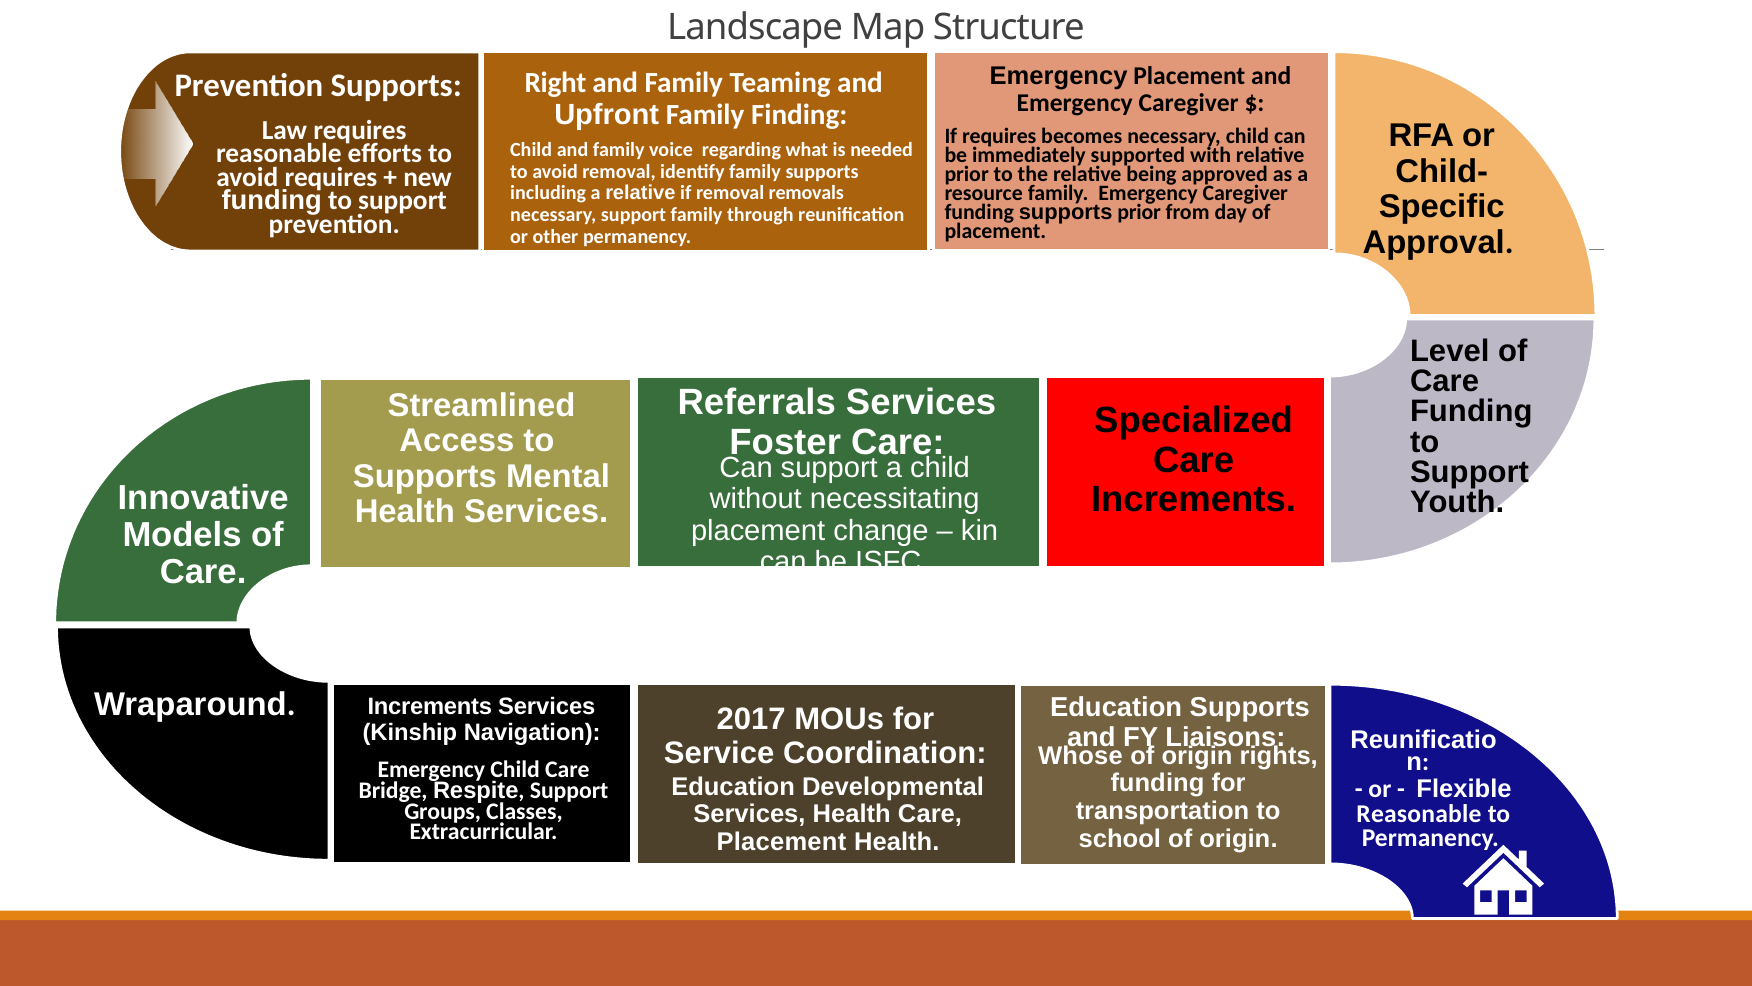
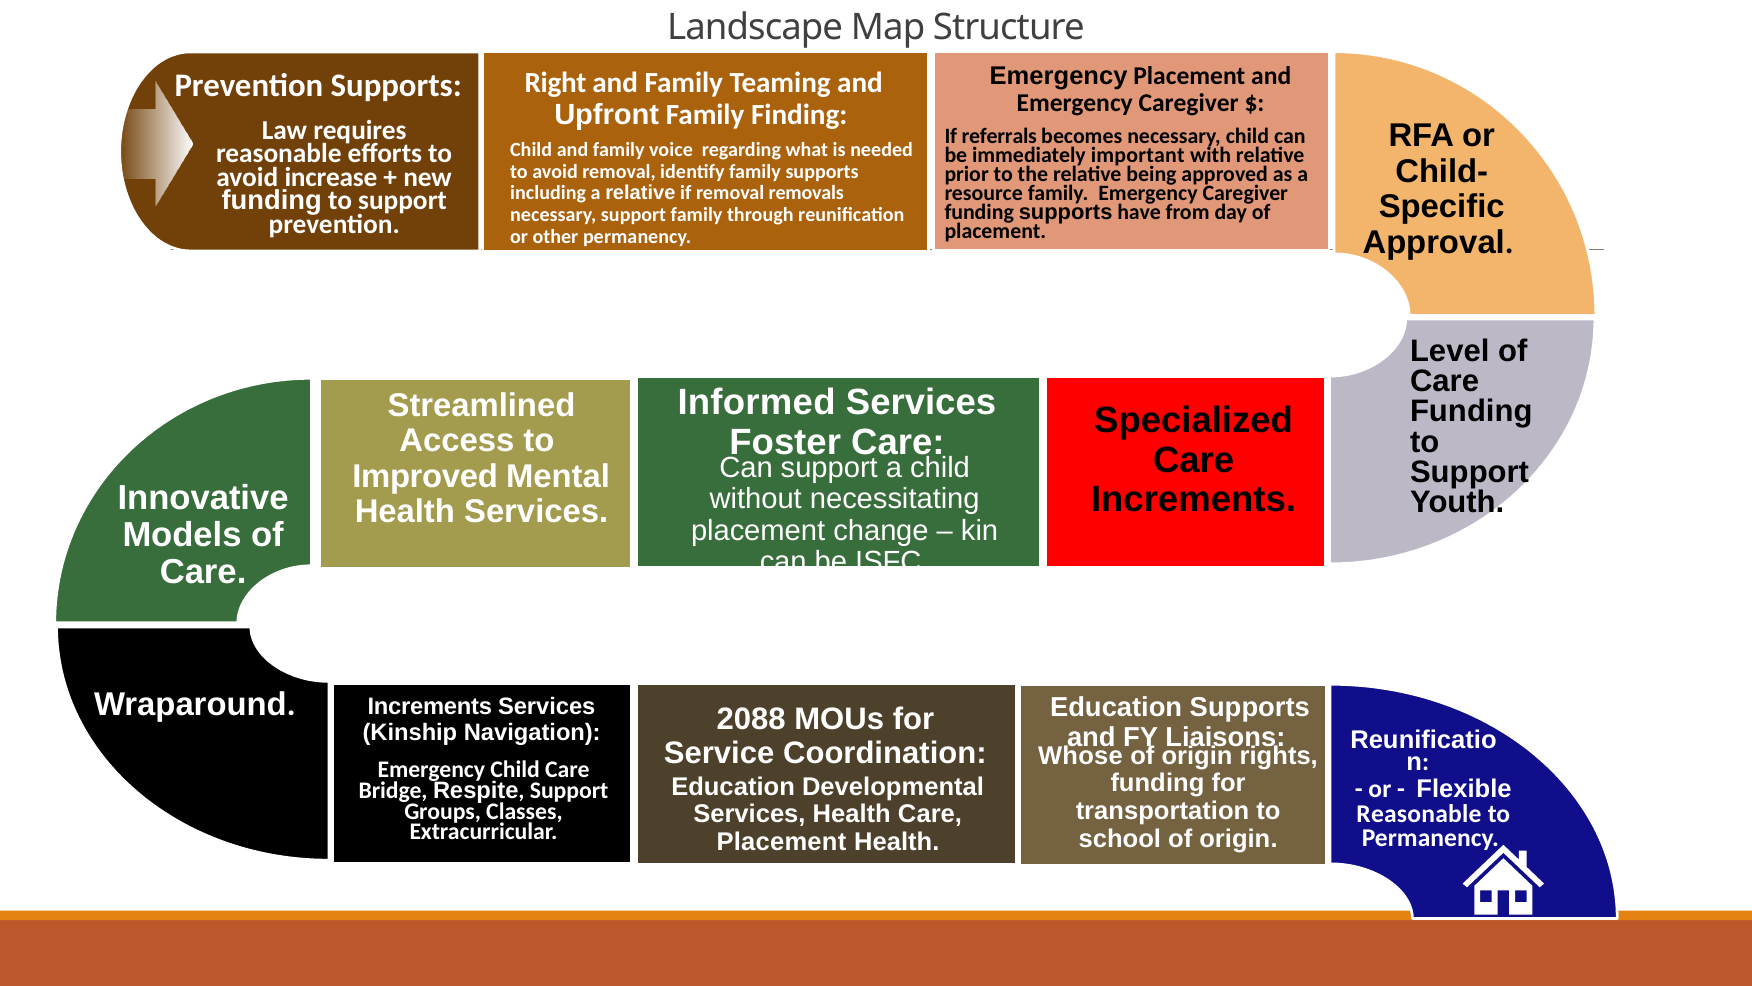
If requires: requires -> referrals (999, 136)
supported: supported -> important (1138, 155)
avoid requires: requires -> increase (331, 177)
supports prior: prior -> have (1139, 212)
Referrals: Referrals -> Informed (757, 402)
Supports: Supports -> Improved (425, 476)
2017: 2017 -> 2088 (751, 719)
